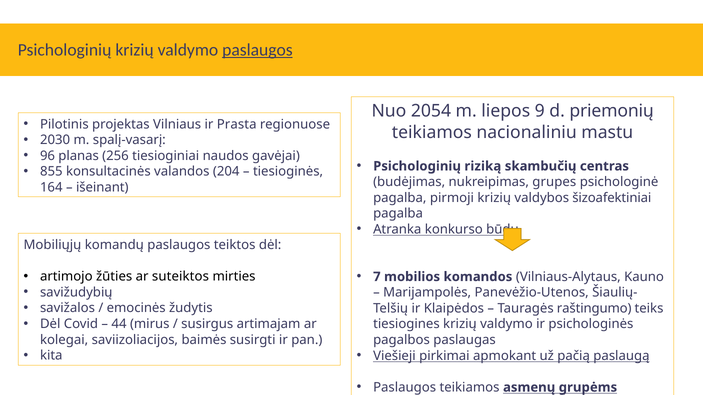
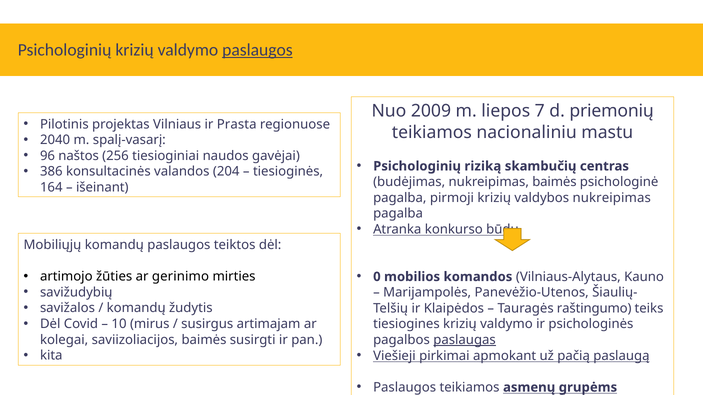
2054: 2054 -> 2009 (431, 111)
9: 9 -> 7 (540, 111)
2030: 2030 -> 2040 (55, 140)
planas: planas -> naštos (79, 156)
855: 855 -> 386 (51, 172)
nukreipimas grupes: grupes -> baimės (554, 182)
valdybos šizoafektiniai: šizoafektiniai -> nukreipimas (612, 198)
suteiktos: suteiktos -> gerinimo (180, 277)
7: 7 -> 0 (377, 277)
emocinės: emocinės -> komandų (136, 308)
44: 44 -> 10 (119, 324)
paslaugas underline: none -> present (465, 340)
